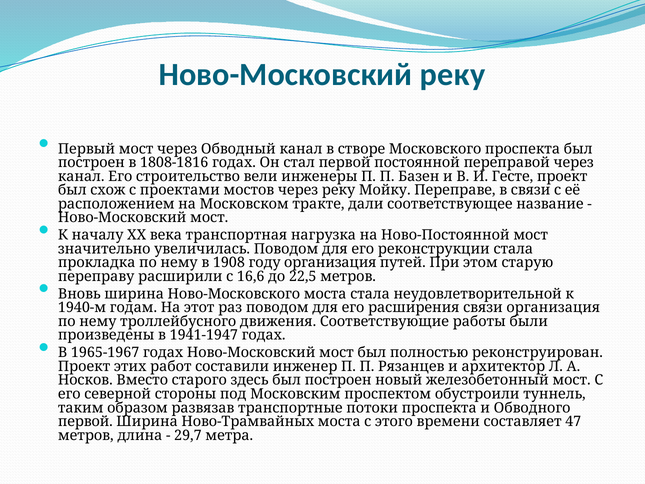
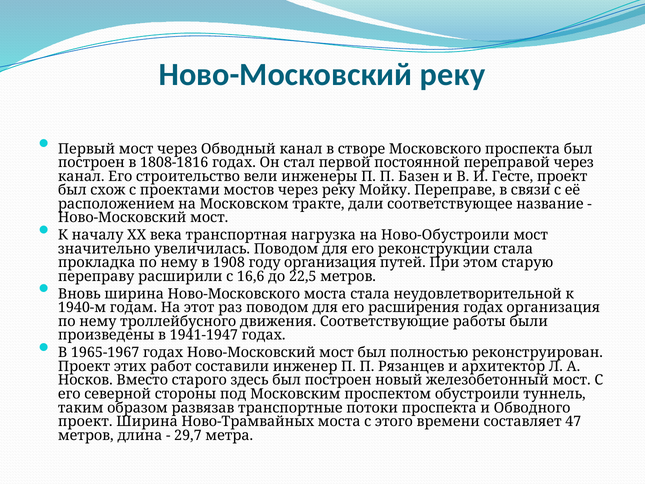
Ново-Постоянной: Ново-Постоянной -> Ново-Обустроили (445, 235)
расширения связи: связи -> годах (483, 308)
первой: первой -> проект (85, 421)
